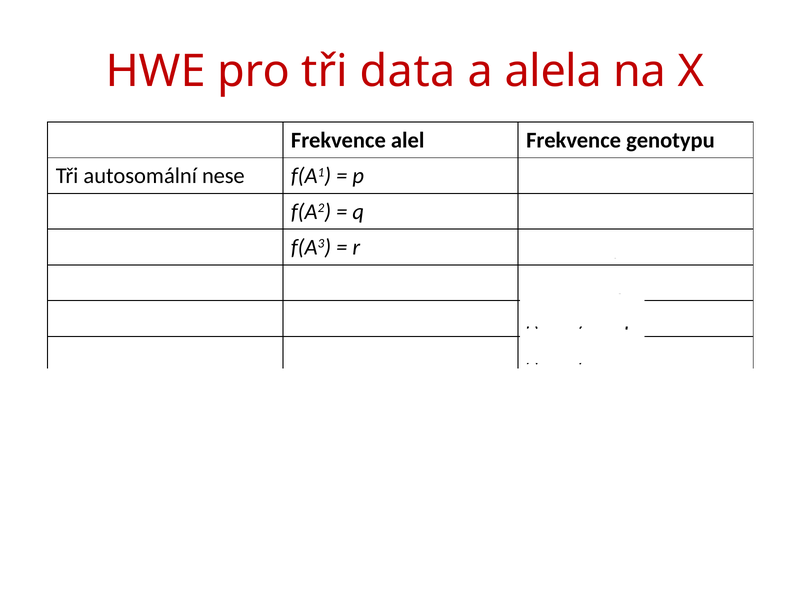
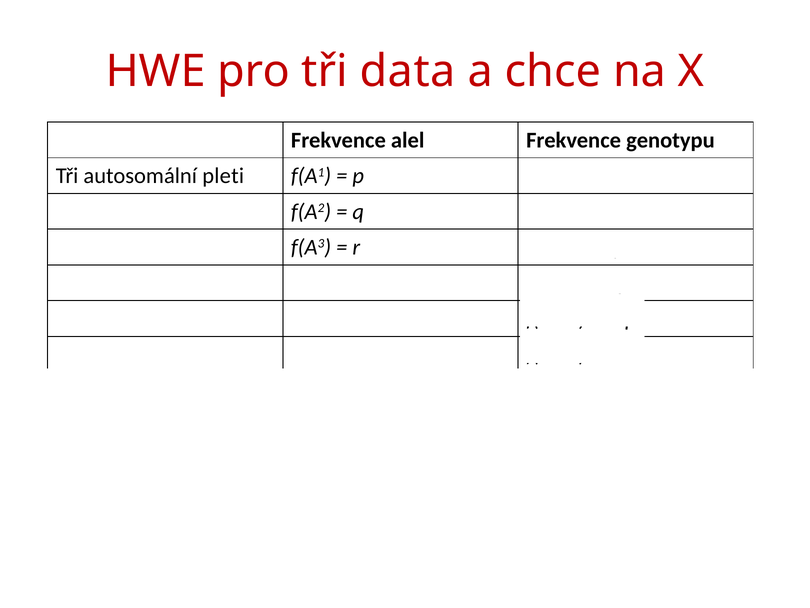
alela: alela -> chce (553, 71)
nese: nese -> pleti (223, 176)
